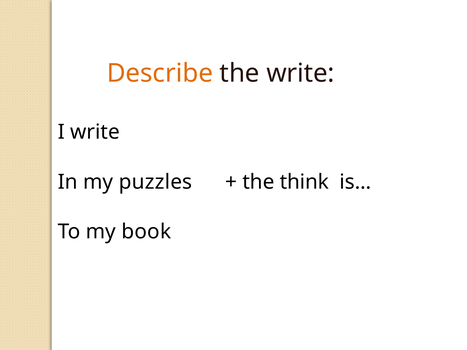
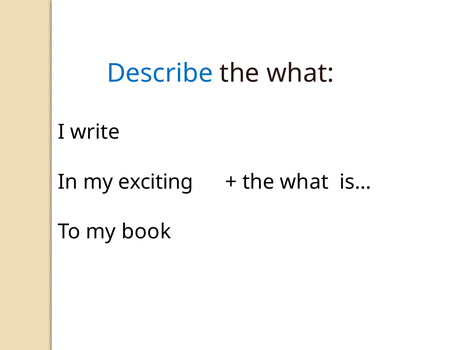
Describe colour: orange -> blue (160, 73)
write: write -> what (300, 73)
puzzles: puzzles -> exciting (156, 182)
think: think -> what (304, 182)
